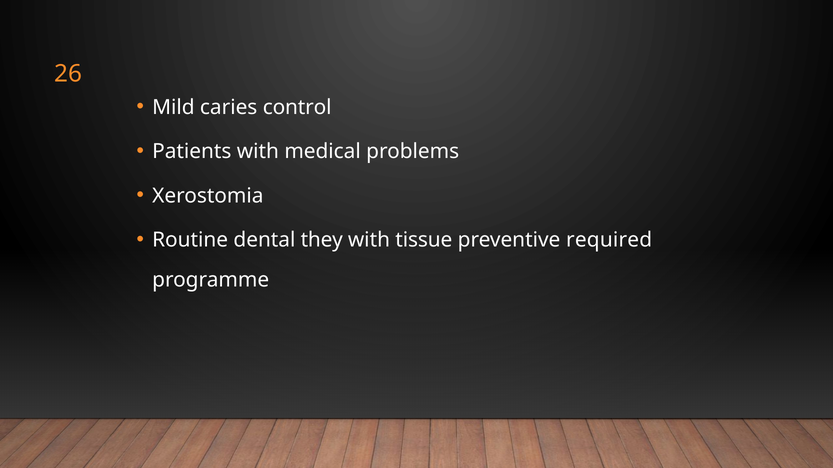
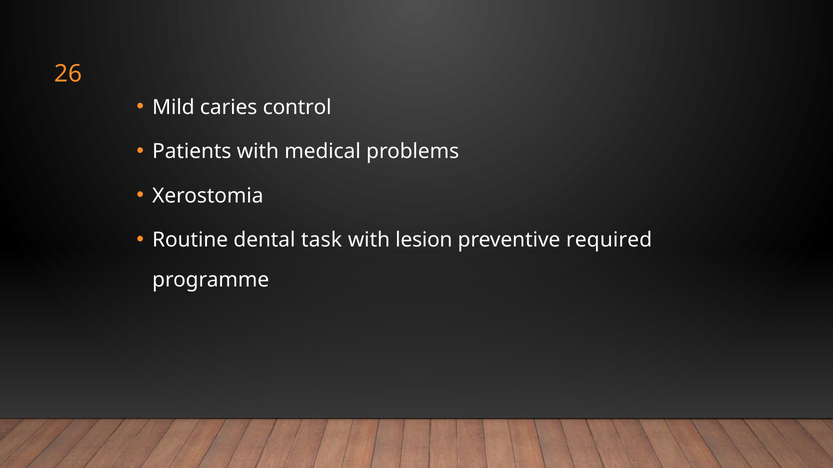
they: they -> task (322, 240)
tissue: tissue -> lesion (424, 240)
